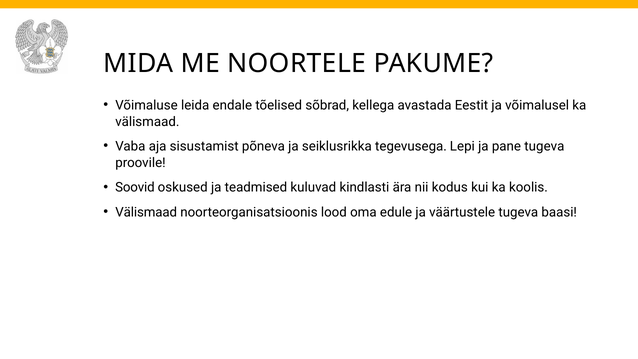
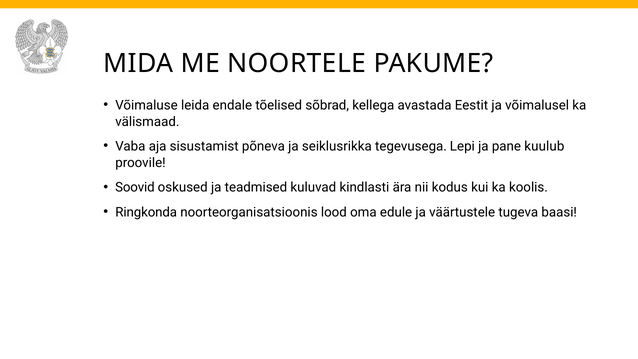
pane tugeva: tugeva -> kuulub (544, 146)
Välismaad: Välismaad -> Ringkonda (146, 212)
